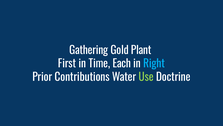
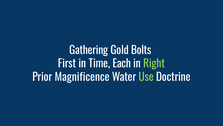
Plant: Plant -> Bolts (141, 50)
Right colour: light blue -> light green (154, 63)
Contributions: Contributions -> Magnificence (82, 77)
